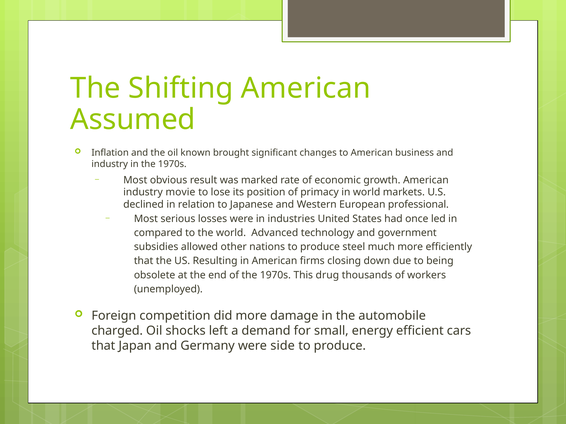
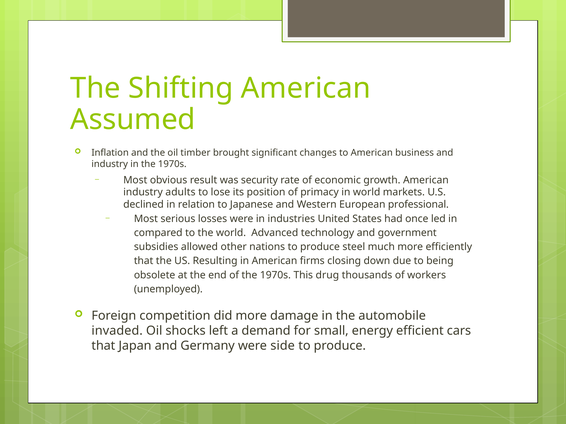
known: known -> timber (196, 153)
marked: marked -> security (259, 180)
movie: movie -> adults (180, 193)
charged: charged -> invaded (117, 331)
